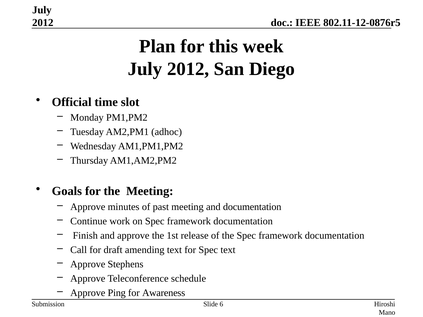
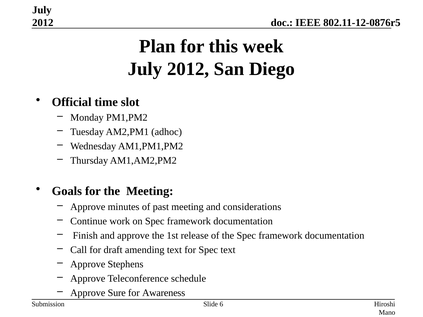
and documentation: documentation -> considerations (252, 207)
Ping: Ping -> Sure (117, 293)
